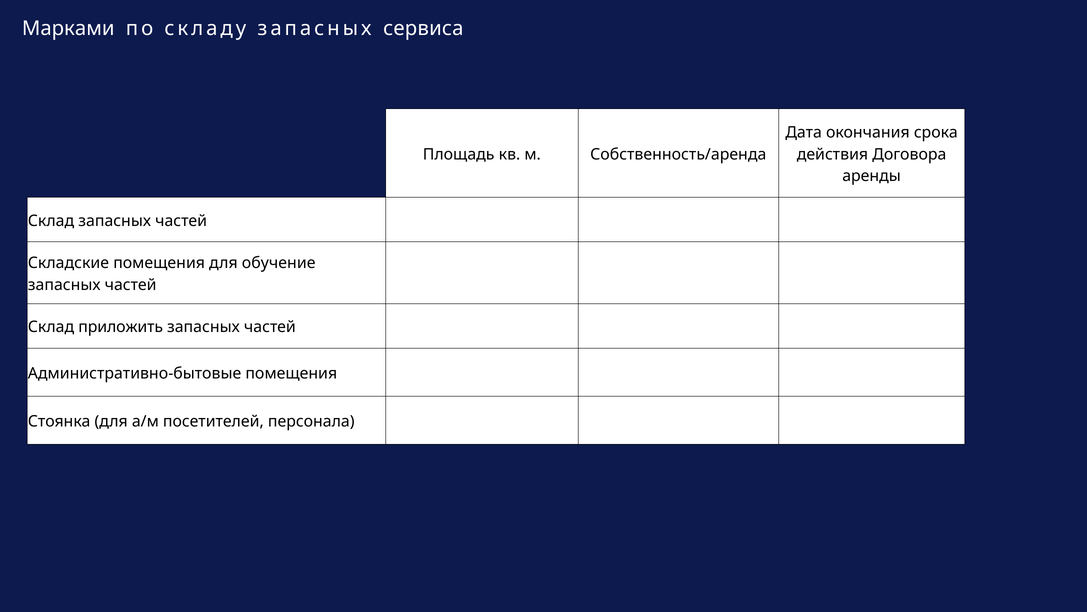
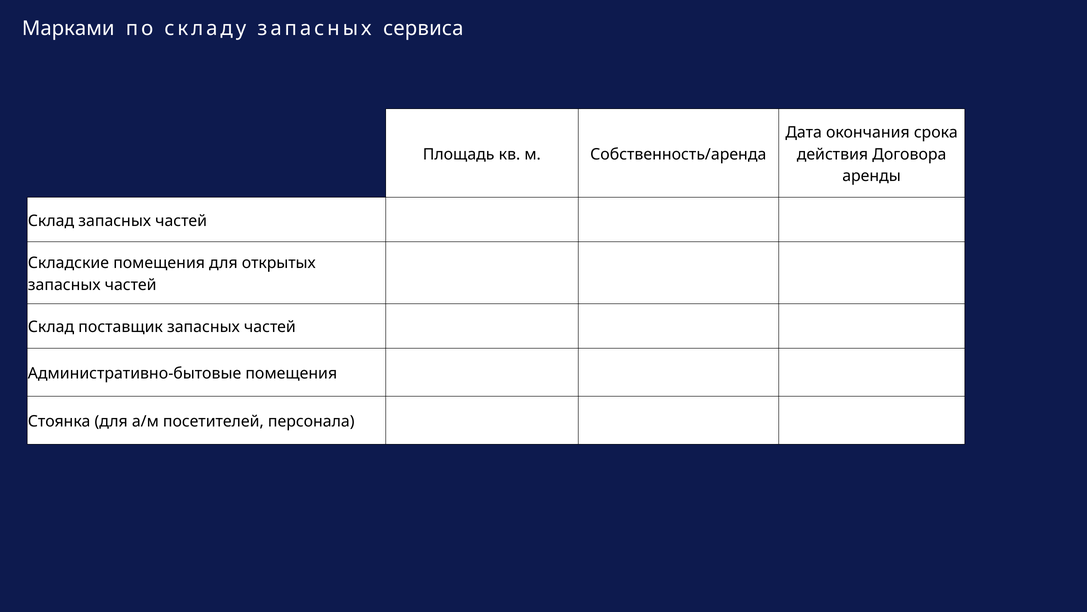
обучение: обучение -> открытых (279, 263)
приложить: приложить -> поставщик (121, 327)
